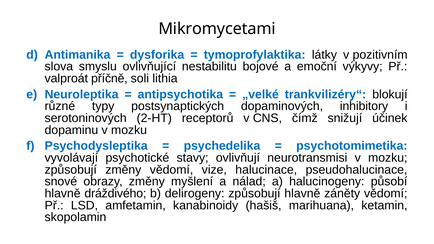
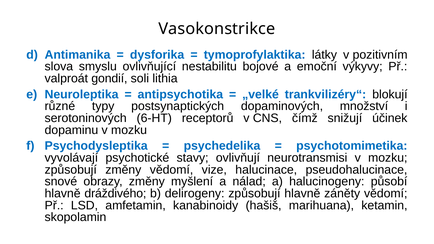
Mikromycetami: Mikromycetami -> Vasokonstrikce (217, 29)
příčně: příčně -> gondií (109, 79)
inhibitory: inhibitory -> množství (364, 106)
2-HT: 2-HT -> 6-HT (154, 118)
